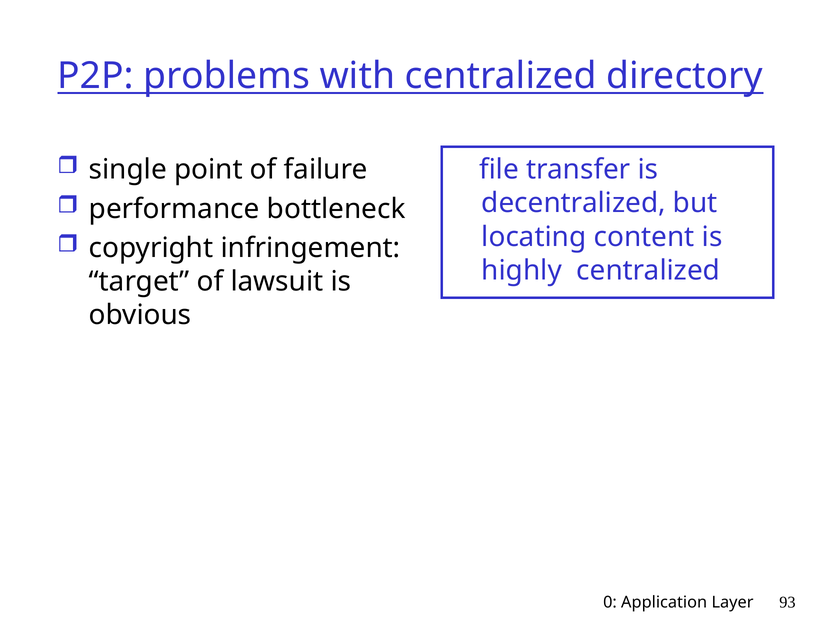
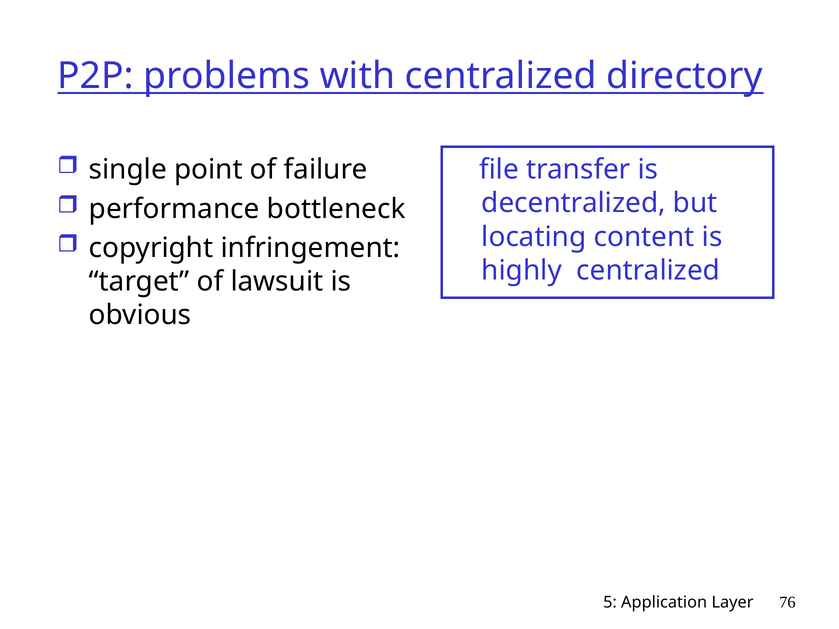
0: 0 -> 5 (610, 602)
93: 93 -> 76 (787, 602)
